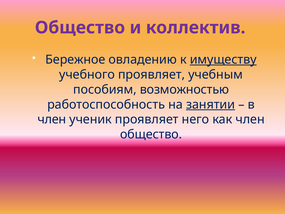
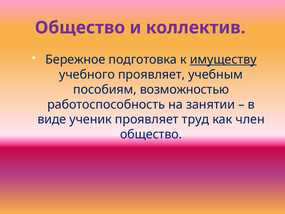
овладению: овладению -> подготовка (143, 60)
занятии underline: present -> none (211, 104)
член: член -> виде (52, 119)
него: него -> труд (195, 119)
